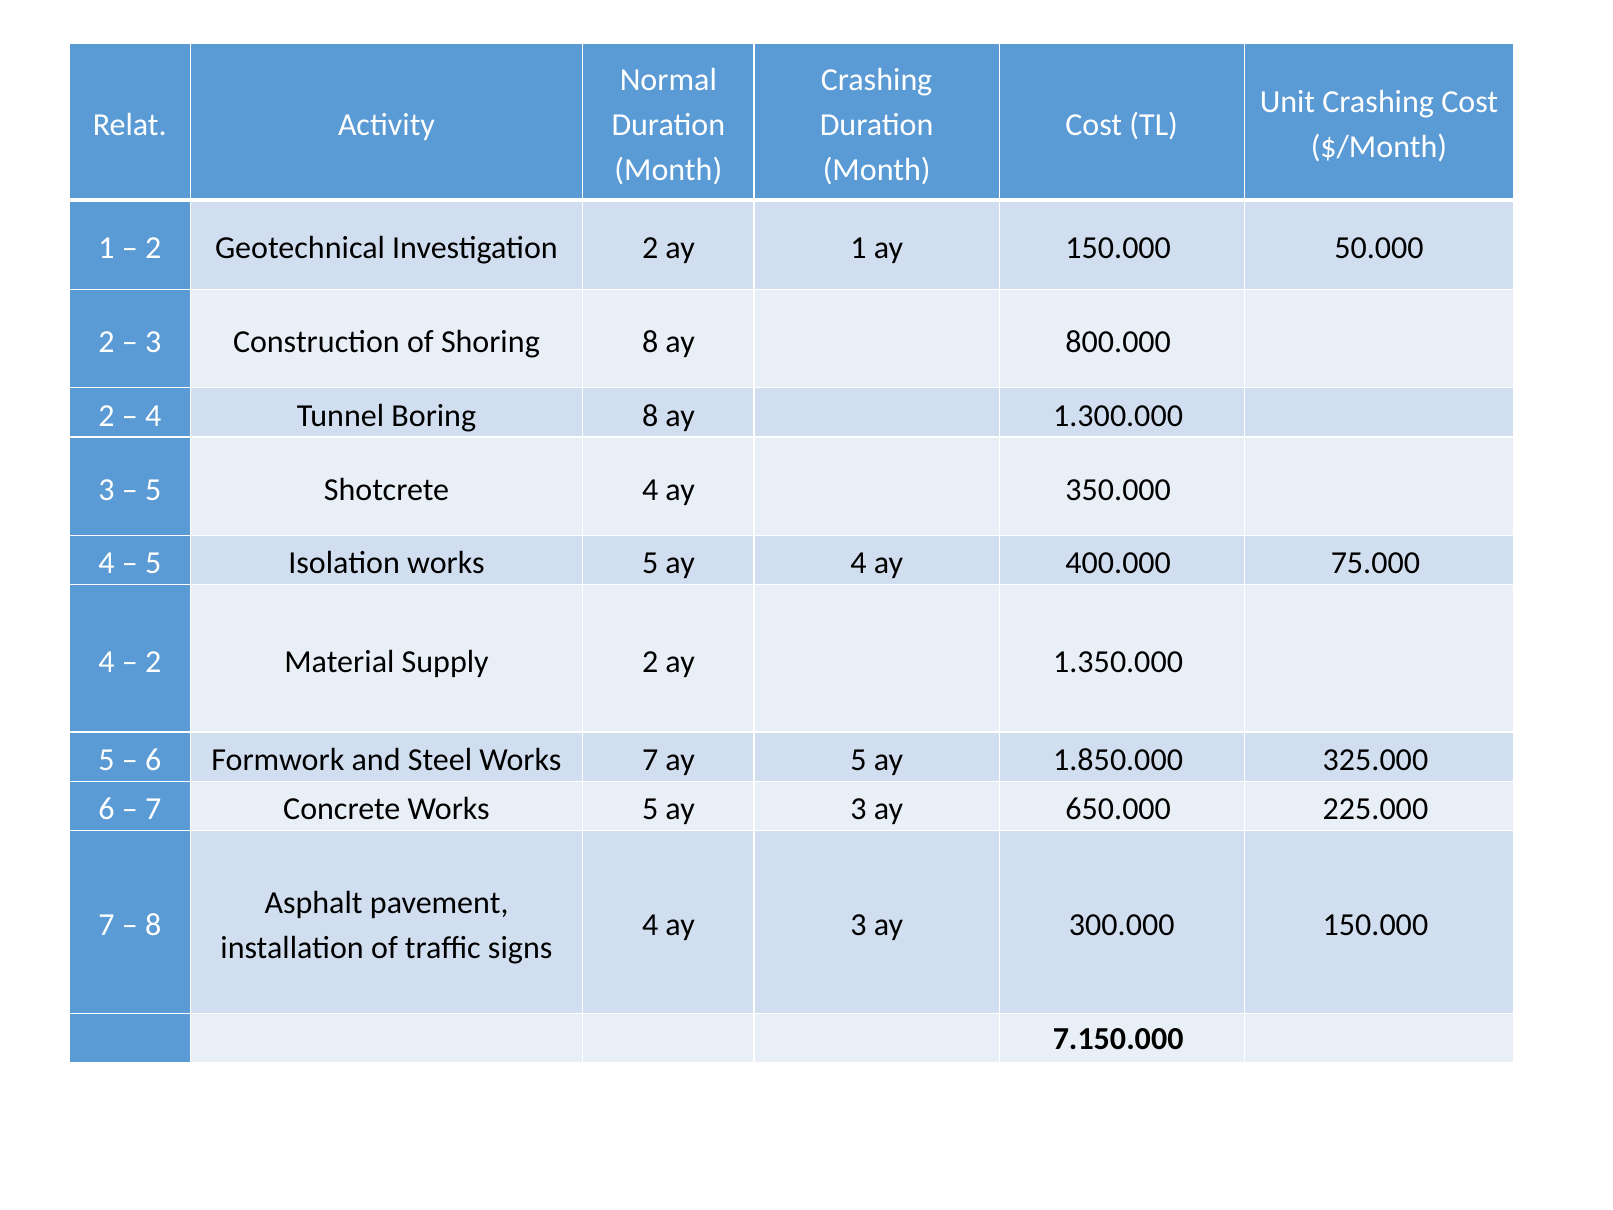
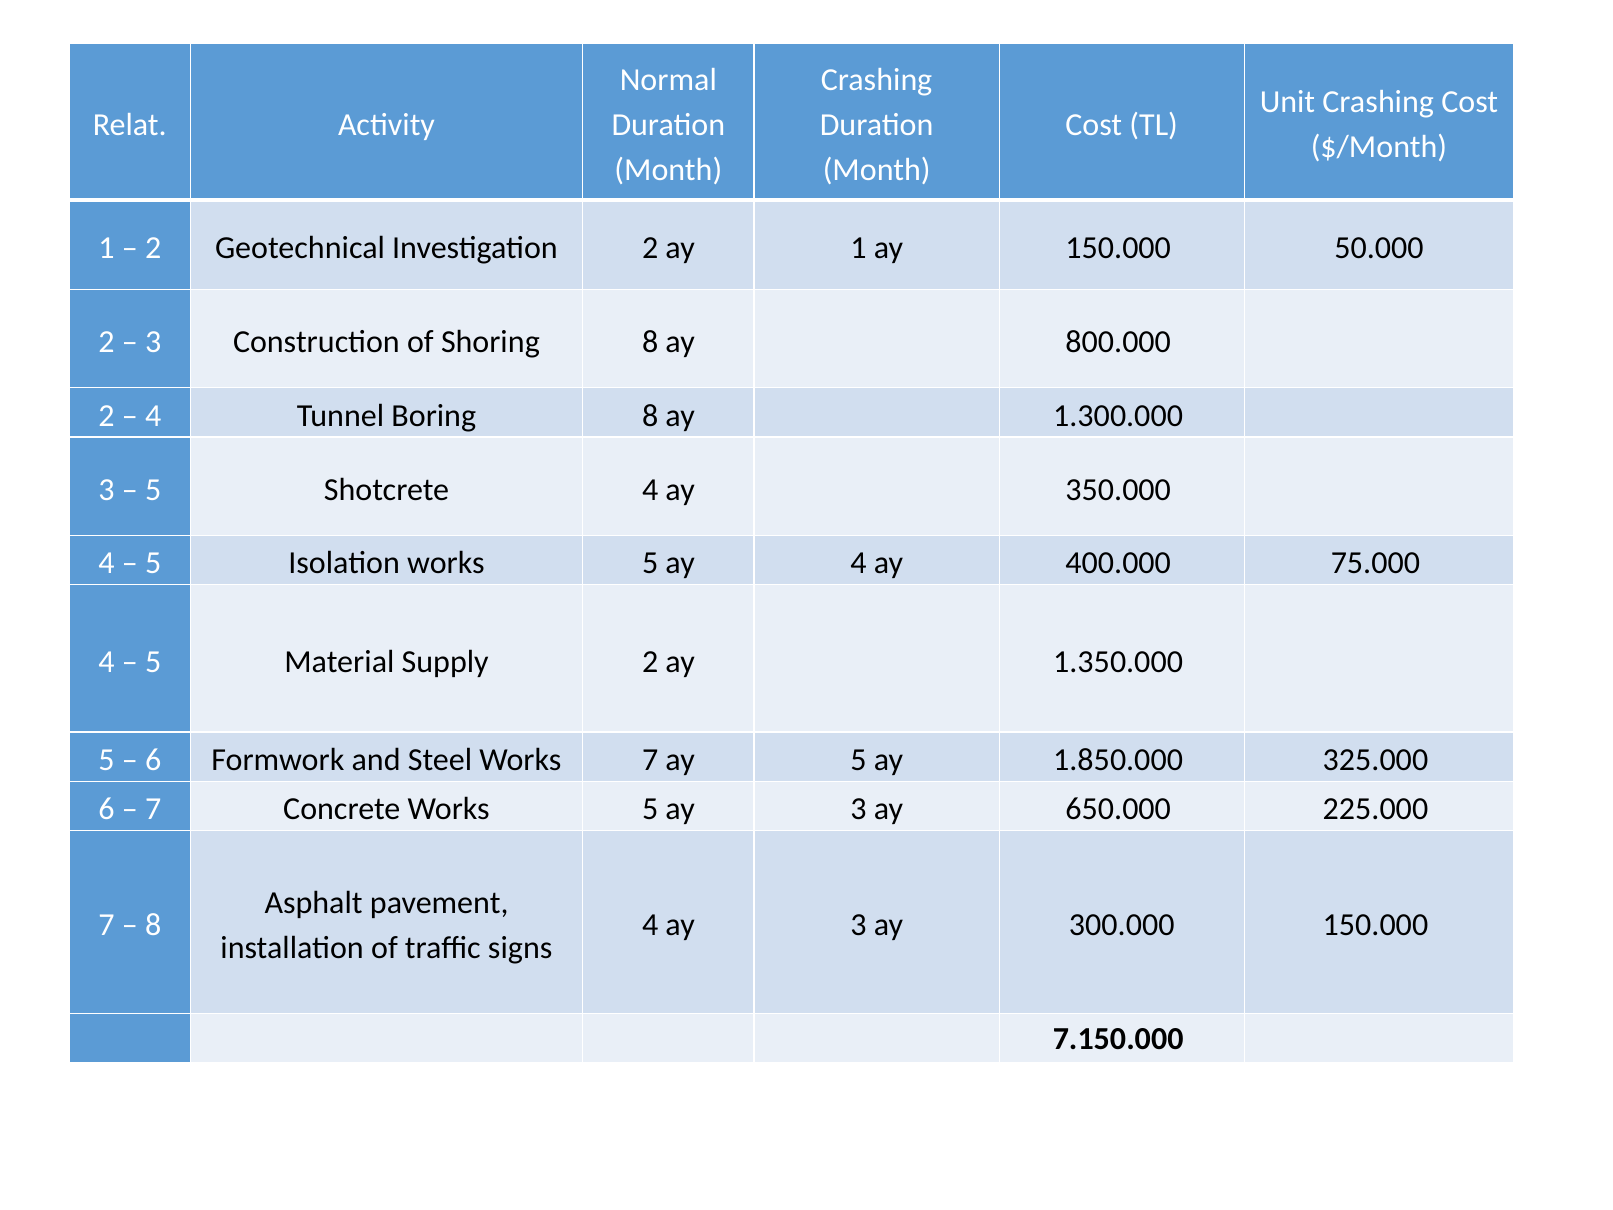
2: 2 -> 5 (153, 661)
